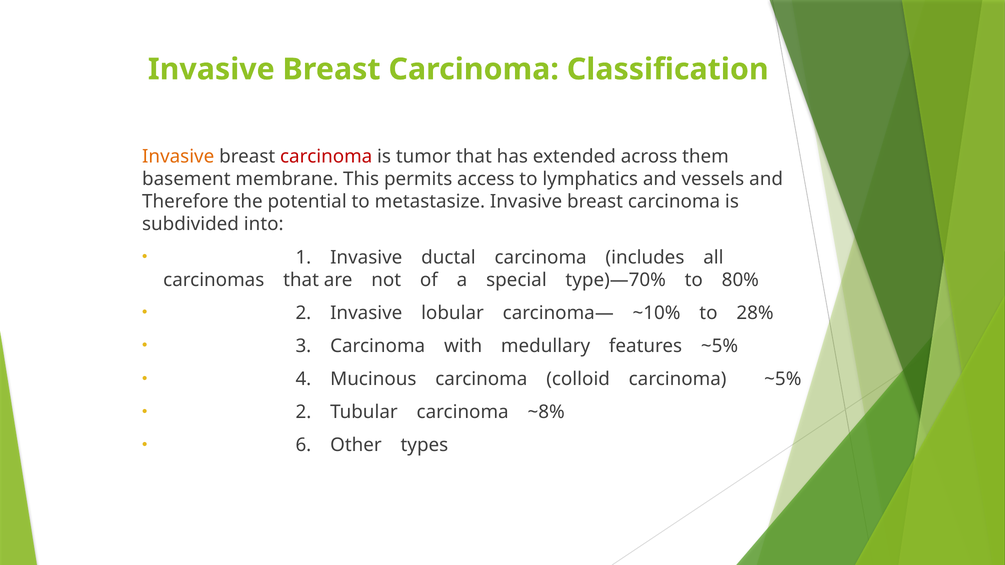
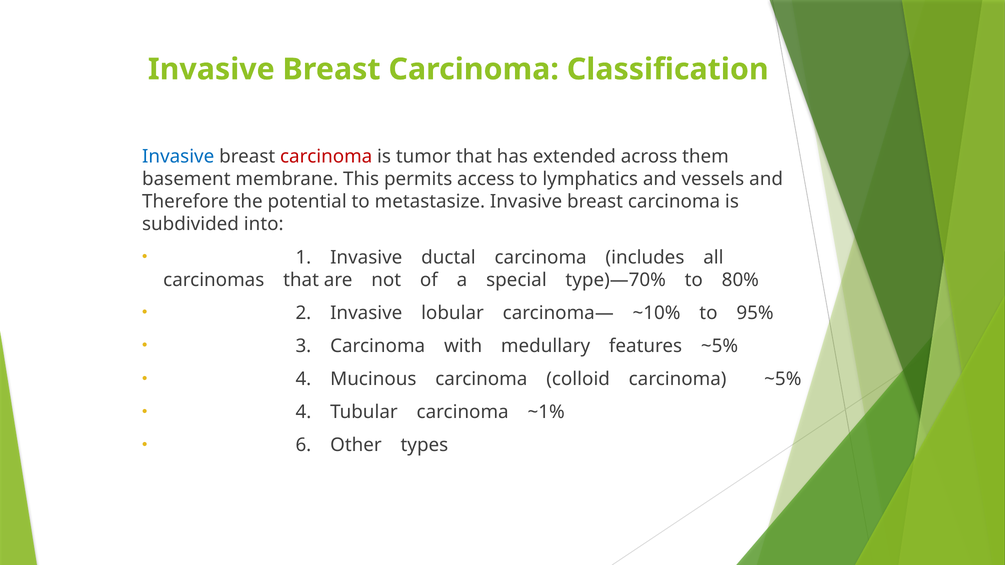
Invasive colour: orange -> blue (178, 157)
28%: 28% -> 95% (755, 313)
2: 2 -> 4 (303, 413)
~8%: ~8% -> ~1% (546, 413)
